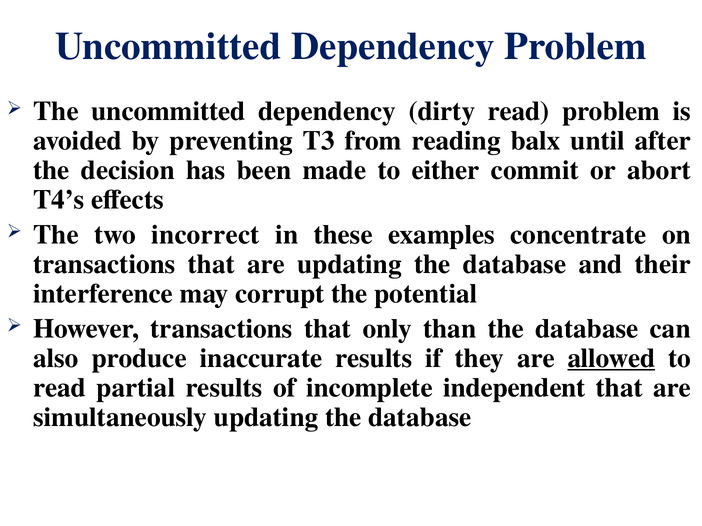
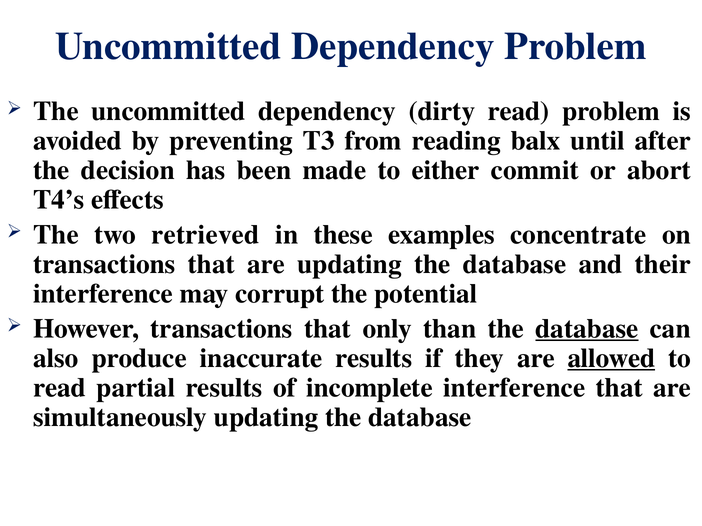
incorrect: incorrect -> retrieved (205, 235)
database underline: none -> present (587, 329)
incomplete independent: independent -> interference (514, 388)
